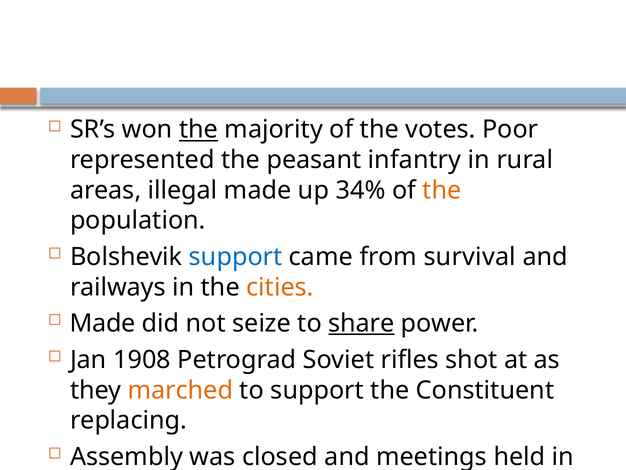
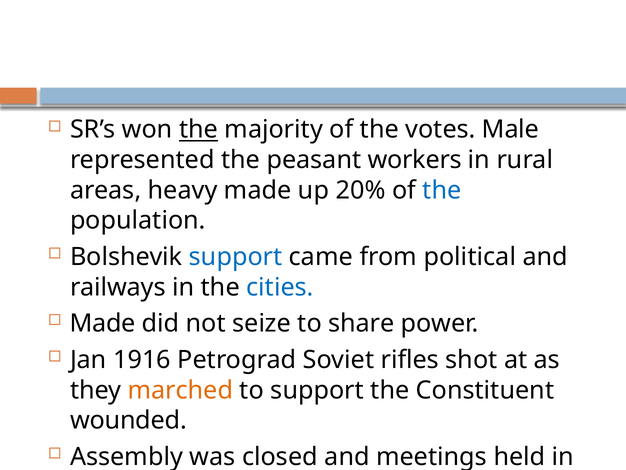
Poor: Poor -> Male (510, 130)
infantry: infantry -> workers (415, 160)
illegal: illegal -> heavy (183, 190)
34%: 34% -> 20% (361, 190)
the colour: orange -> blue (442, 190)
survival: survival -> political (470, 257)
cities colour: orange -> blue (280, 287)
share underline: present -> none (361, 323)
1908: 1908 -> 1916 (142, 360)
replacing: replacing -> wounded (128, 420)
